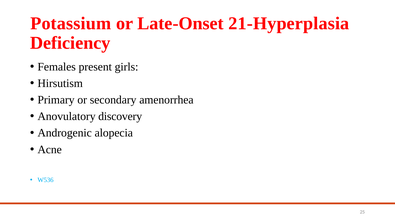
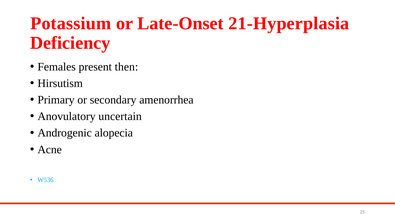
girls: girls -> then (126, 67)
discovery: discovery -> uncertain (120, 116)
